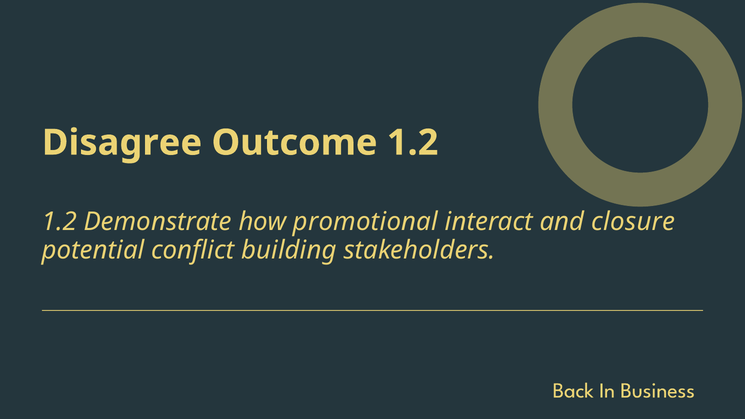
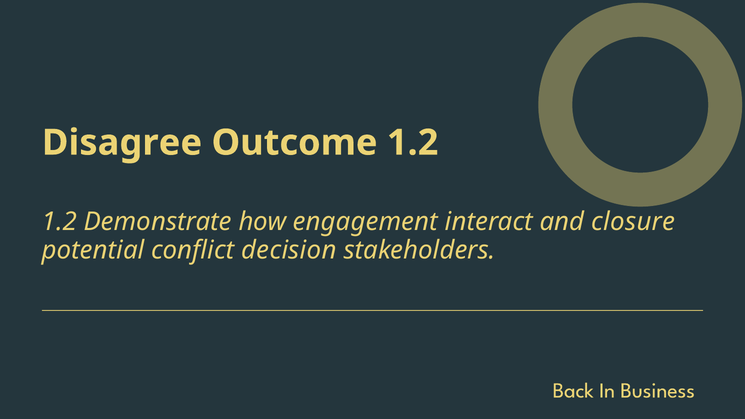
promotional: promotional -> engagement (366, 222)
building: building -> decision (289, 250)
